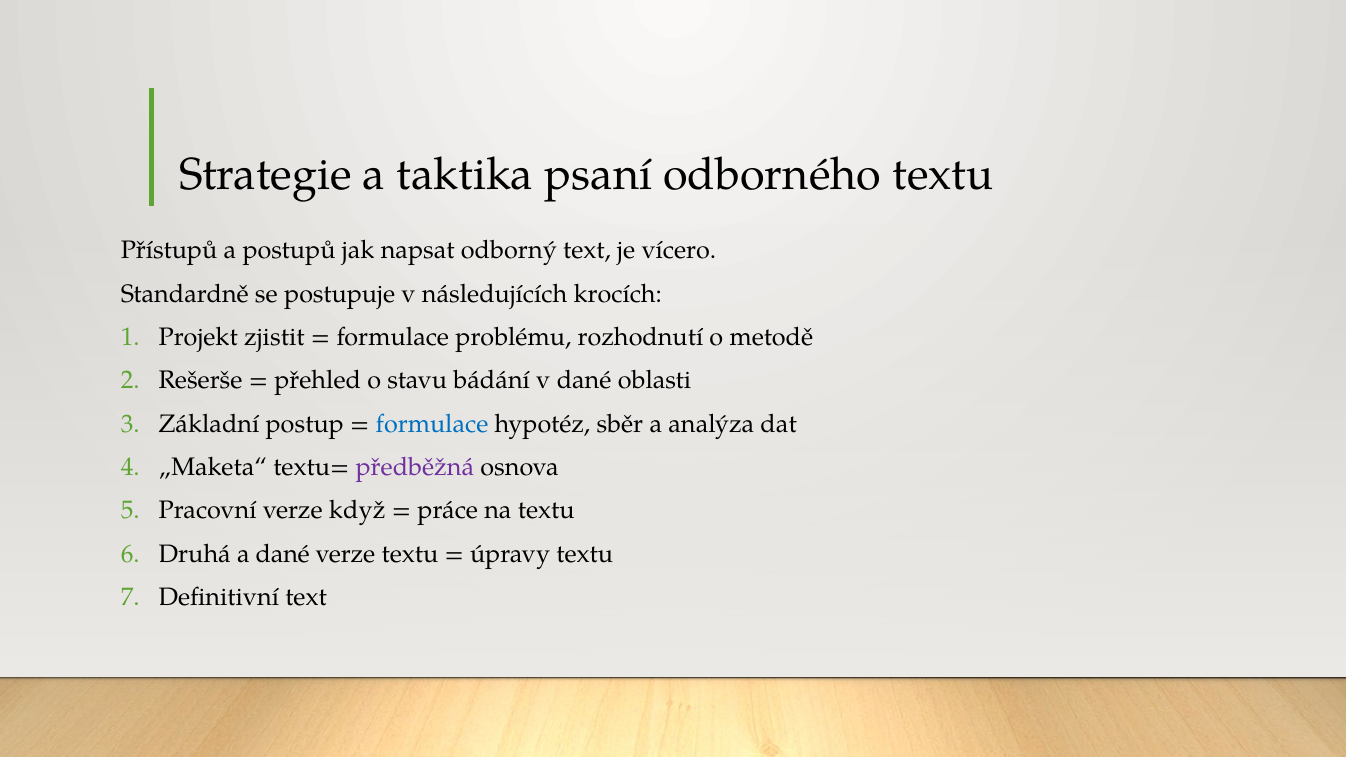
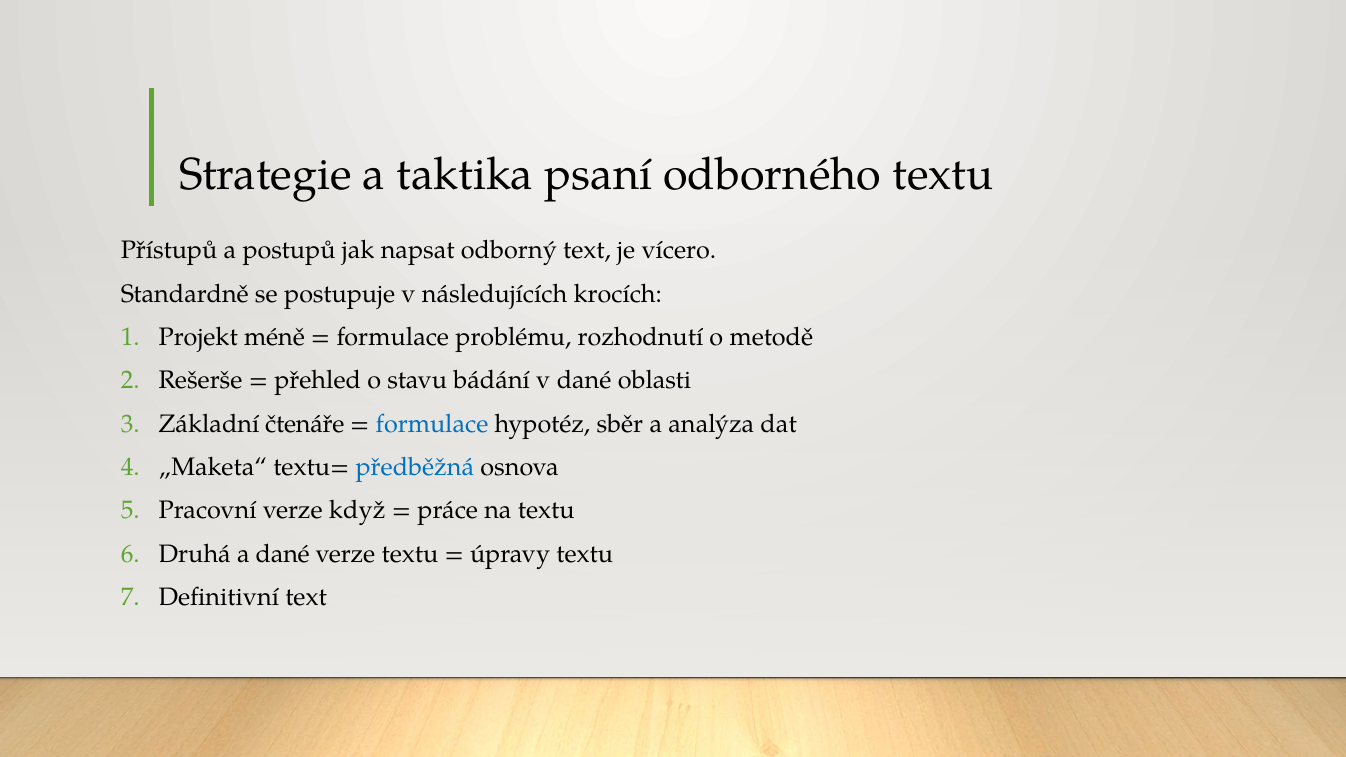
zjistit: zjistit -> méně (274, 337)
postup: postup -> čtenáře (305, 424)
předběžná colour: purple -> blue (415, 467)
